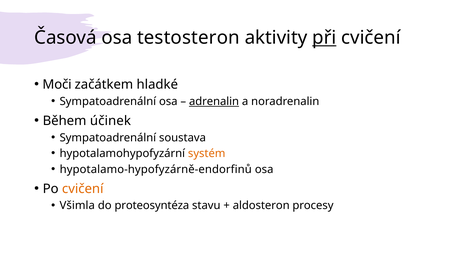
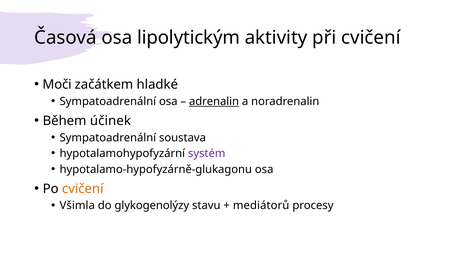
testosteron: testosteron -> lipolytickým (189, 38)
při underline: present -> none (324, 38)
systém colour: orange -> purple (207, 154)
hypotalamo-hypofyzárně-endorfinů: hypotalamo-hypofyzárně-endorfinů -> hypotalamo-hypofyzárně-glukagonu (156, 169)
proteosyntéza: proteosyntéza -> glykogenolýzy (152, 206)
aldosteron: aldosteron -> mediátorů (261, 206)
